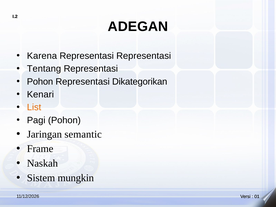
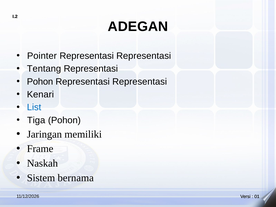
Karena: Karena -> Pointer (42, 56)
Dikategorikan: Dikategorikan -> Representasi (140, 82)
List colour: orange -> blue (34, 107)
Pagi: Pagi -> Tiga (36, 120)
semantic: semantic -> memiliki (83, 134)
mungkin: mungkin -> bernama (76, 178)
